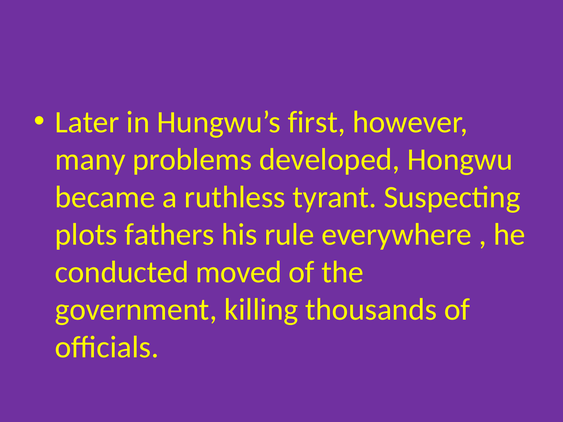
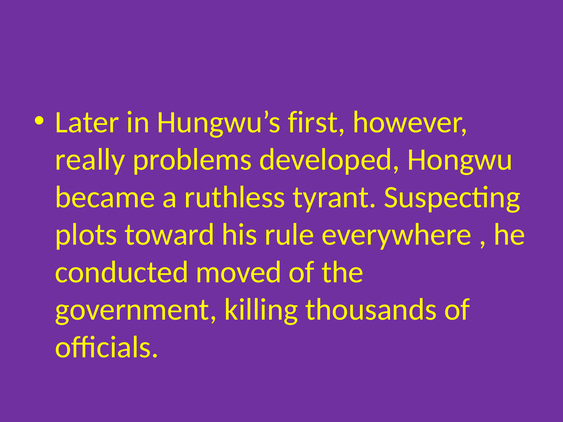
many: many -> really (90, 160)
fathers: fathers -> toward (170, 235)
